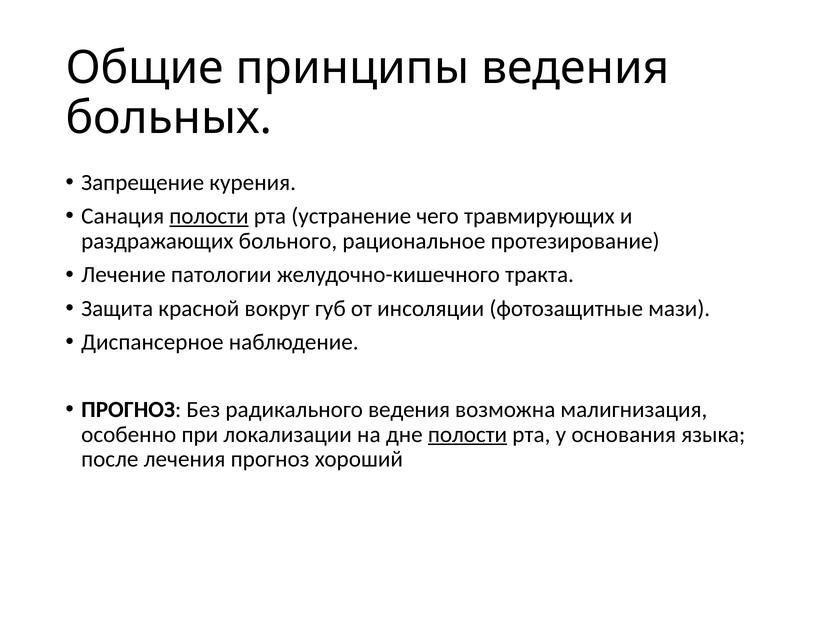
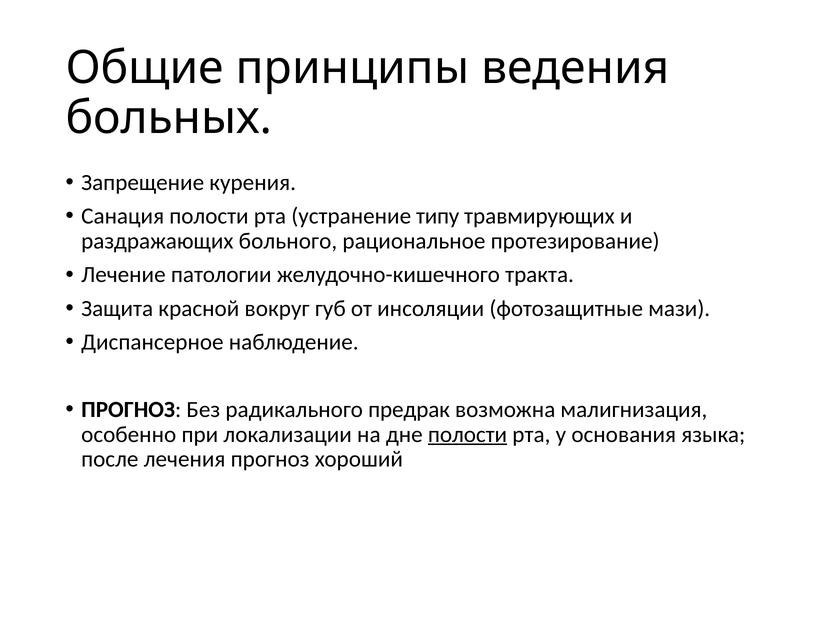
полости underline: present -> none (209, 217)
чего: чего -> типу (438, 217)
радикального ведения: ведения -> предрак (409, 410)
